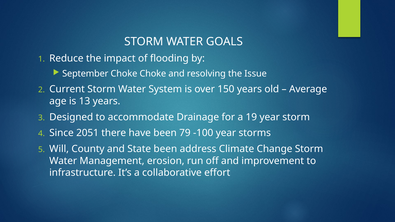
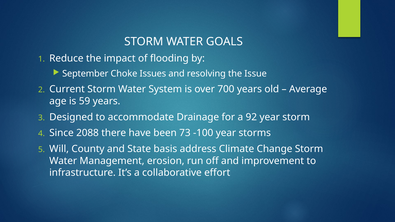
Choke Choke: Choke -> Issues (153, 74)
150: 150 -> 700 (226, 89)
13: 13 -> 59 (85, 101)
19: 19 -> 92 (251, 117)
2051: 2051 -> 2088 (87, 133)
79: 79 -> 73 (185, 133)
State been: been -> basis (165, 149)
